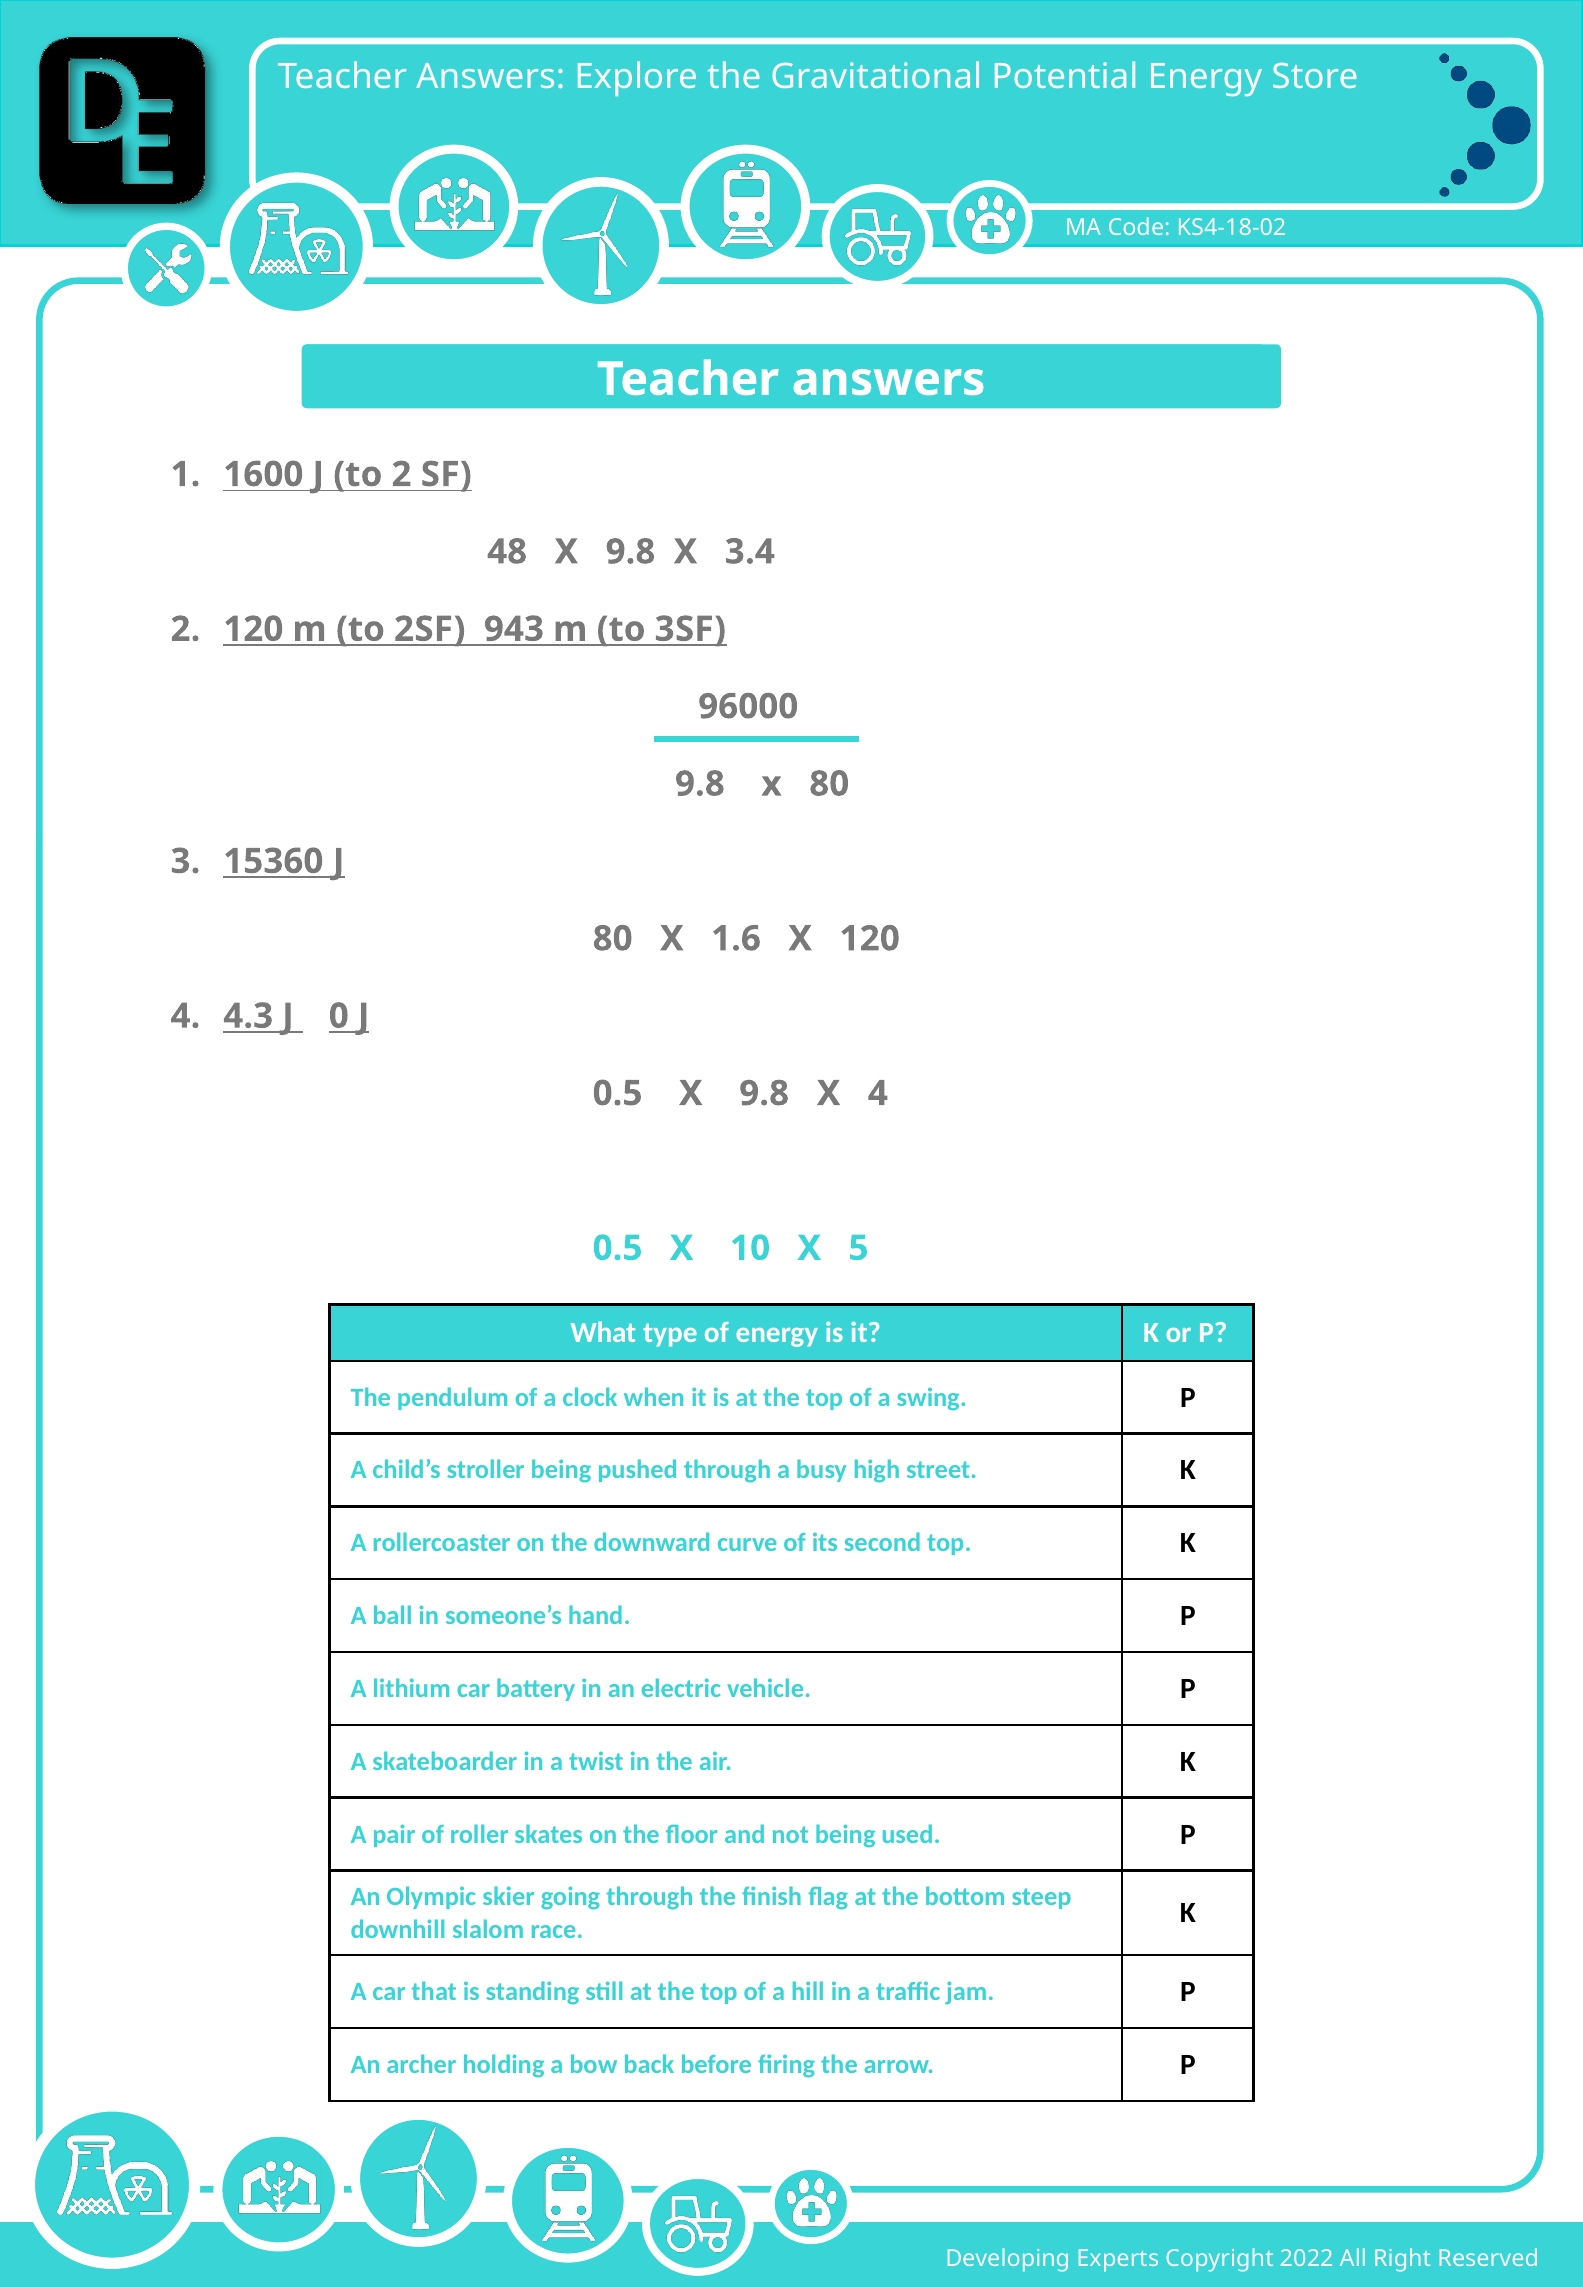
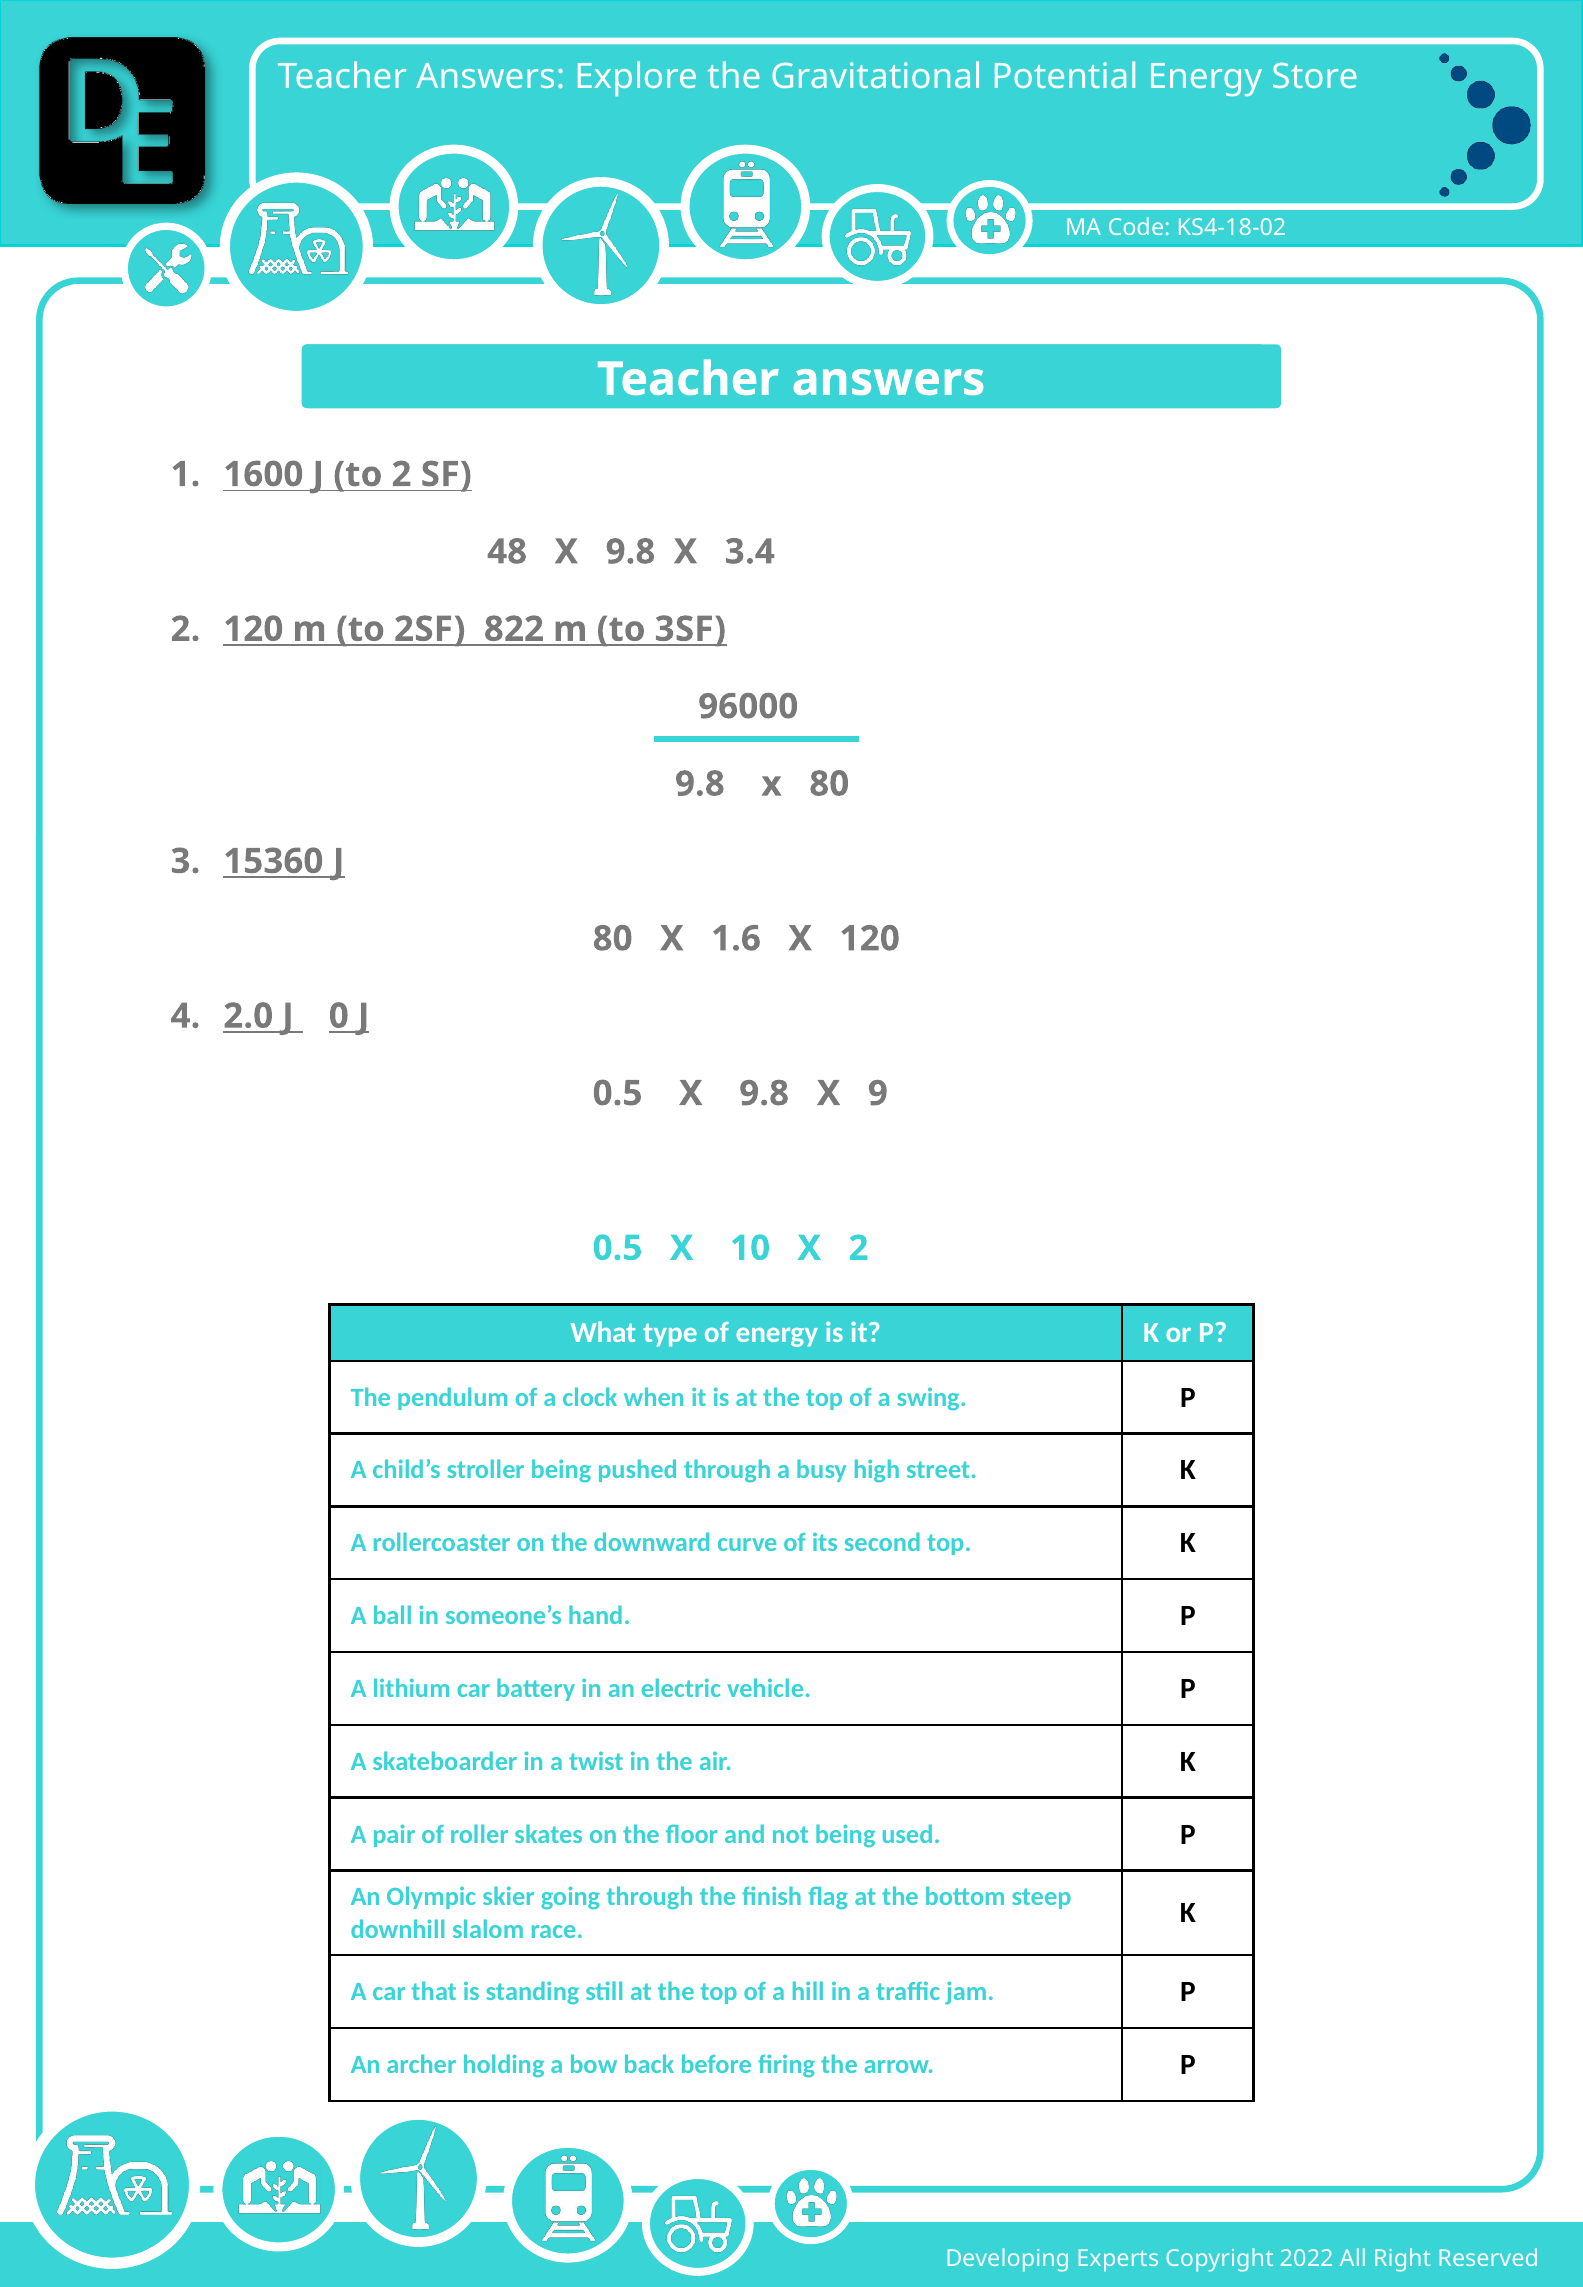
943: 943 -> 822 (514, 629)
4.3: 4.3 -> 2.0 (248, 1016)
X 4: 4 -> 9 (878, 1093)
X 5: 5 -> 2 (859, 1248)
